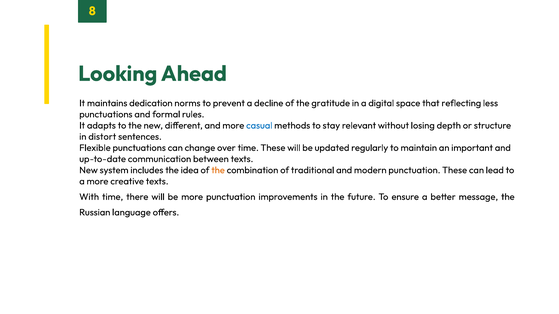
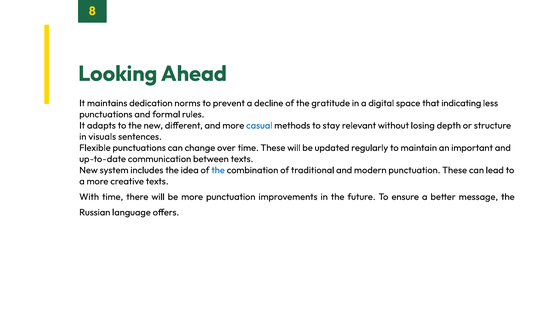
reflecting: reflecting -> indicating (461, 103)
distort: distort -> visuals (102, 137)
the colour: orange -> blue (218, 170)
